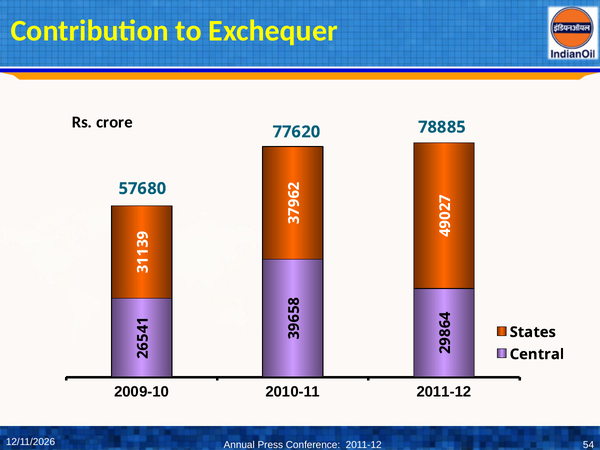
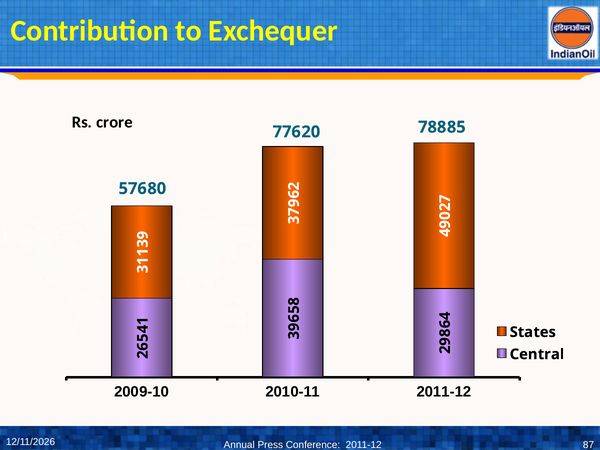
54: 54 -> 87 (589, 445)
